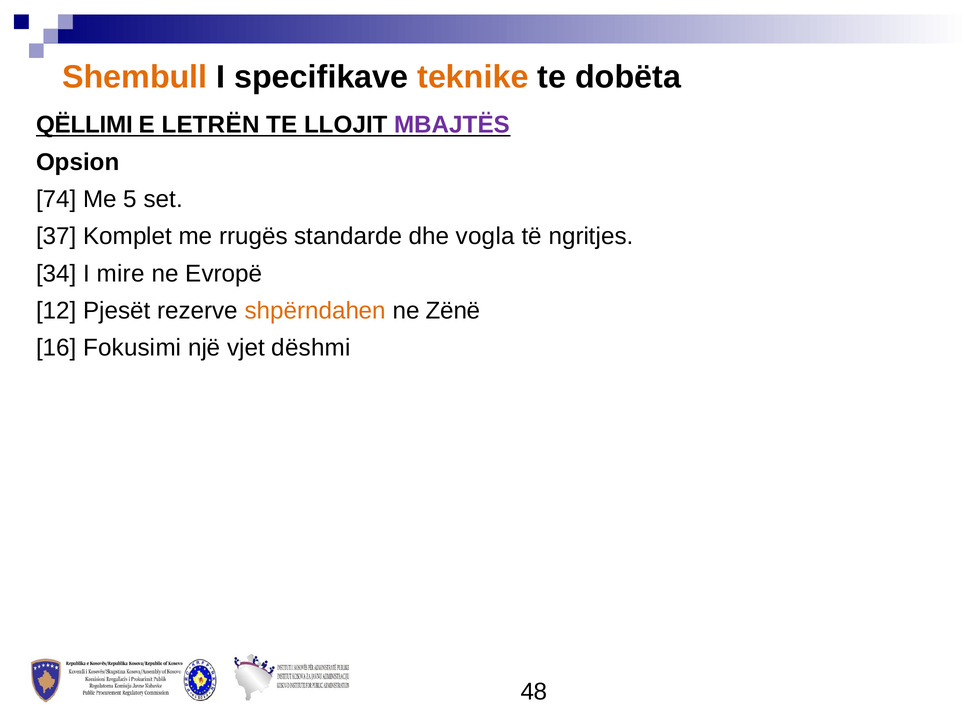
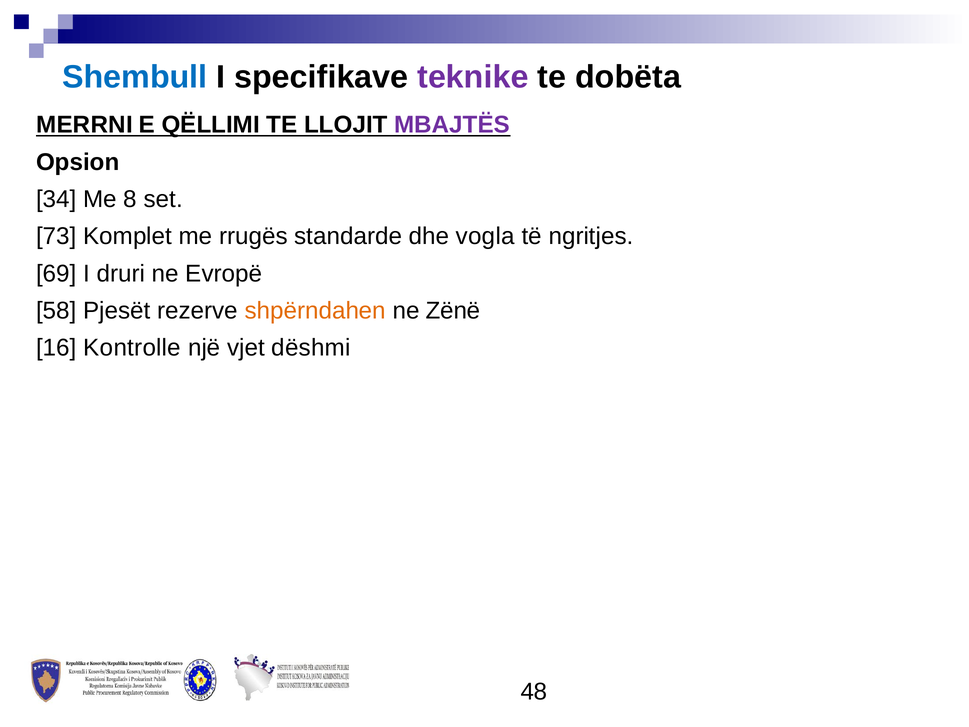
Shembull colour: orange -> blue (135, 77)
teknike colour: orange -> purple (473, 77)
QËLLIMI: QËLLIMI -> MERRNI (84, 125)
LETRËN: LETRËN -> QËLLIMI (211, 125)
74: 74 -> 34 (56, 199)
5: 5 -> 8 (130, 199)
37: 37 -> 73 (56, 236)
34: 34 -> 69 (56, 274)
mire: mire -> druri (121, 274)
12: 12 -> 58 (56, 311)
Fokusimi: Fokusimi -> Kontrolle (132, 348)
